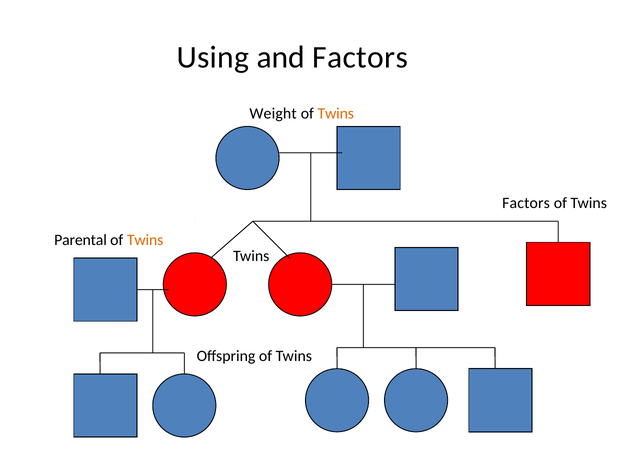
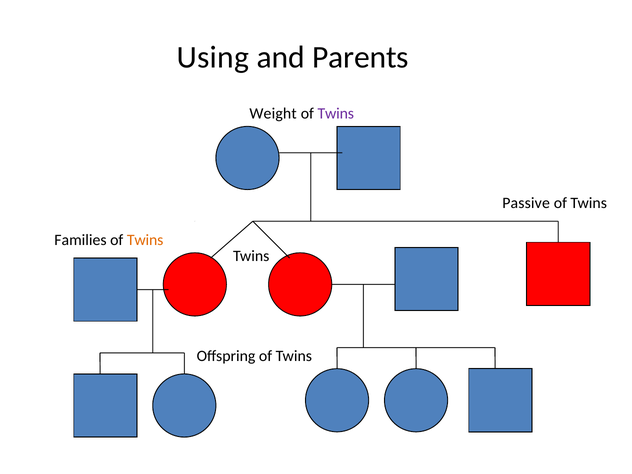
and Factors: Factors -> Parents (360, 57)
Twins colour: orange -> purple (336, 114)
Factors: Factors -> Passive (526, 203)
Parental: Parental -> Families (80, 240)
